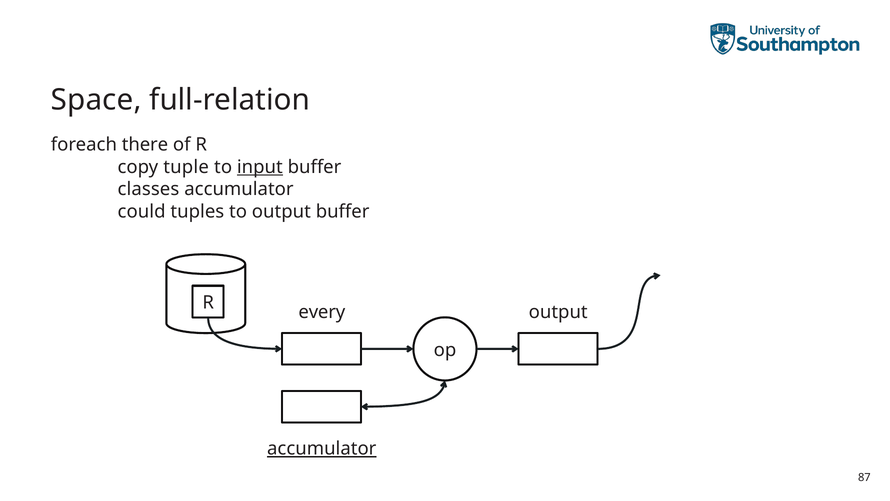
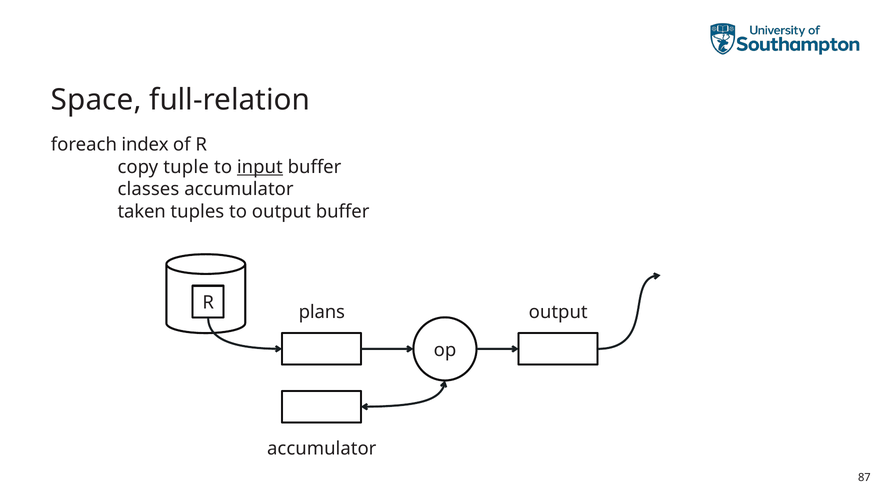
there: there -> index (145, 145)
could: could -> taken (142, 211)
every: every -> plans (322, 312)
accumulator underline: present -> none (322, 448)
